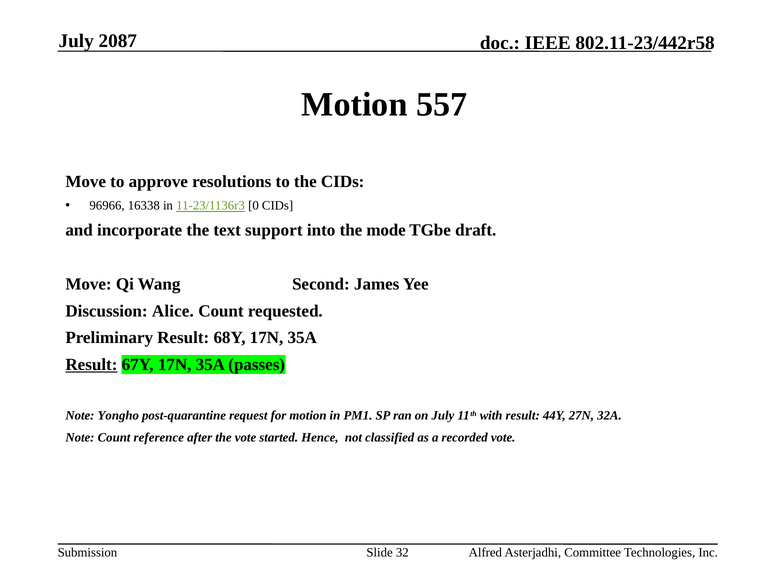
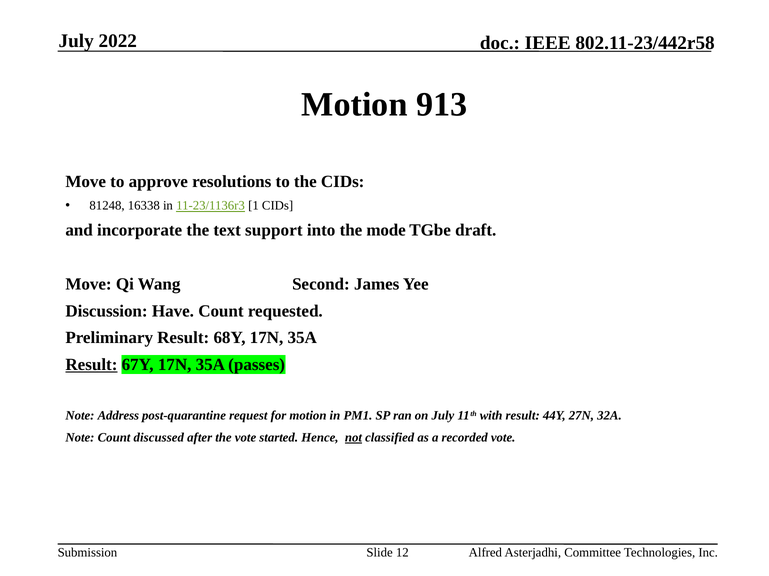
2087: 2087 -> 2022 (118, 41)
557: 557 -> 913 (442, 105)
96966: 96966 -> 81248 (107, 206)
0: 0 -> 1 (253, 206)
Alice: Alice -> Have (173, 311)
Yongho: Yongho -> Address (118, 416)
reference: reference -> discussed (159, 438)
not underline: none -> present (353, 438)
32: 32 -> 12 (402, 553)
